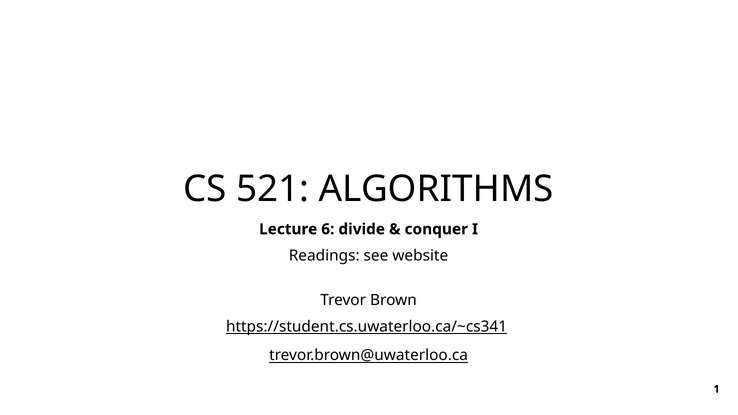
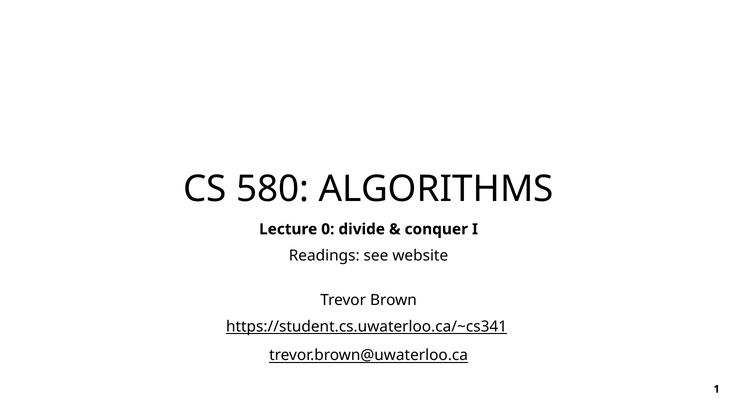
521: 521 -> 580 (273, 189)
6: 6 -> 0 (328, 229)
